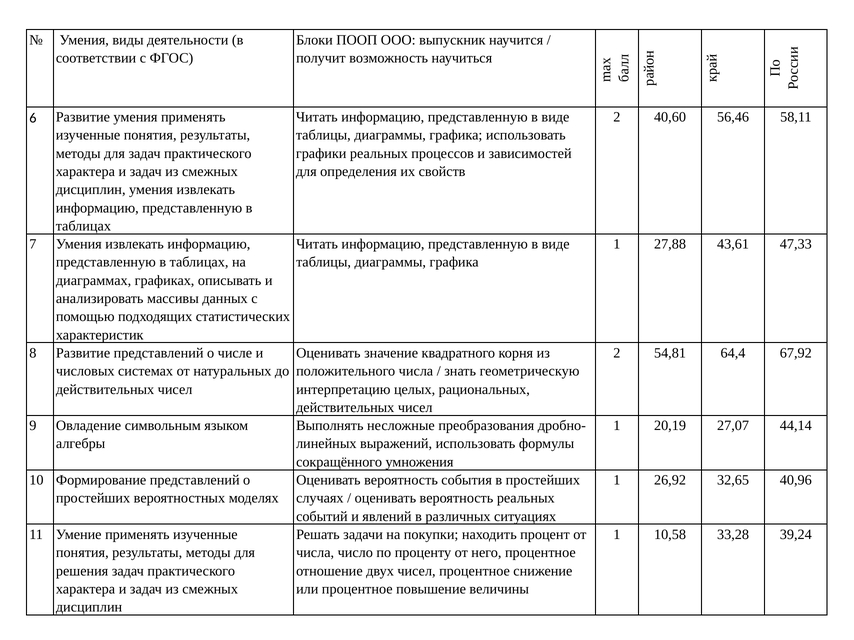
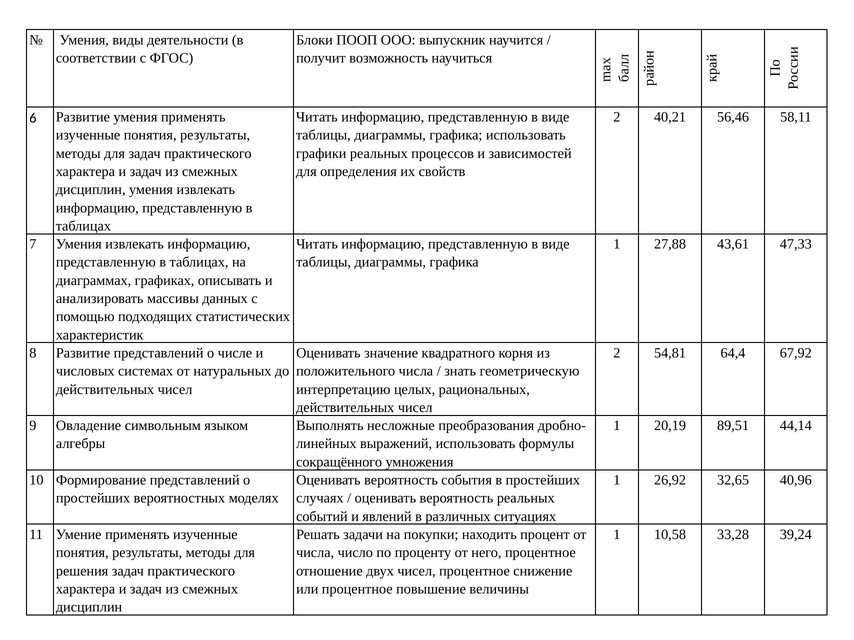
40,60: 40,60 -> 40,21 (670, 117)
27,07: 27,07 -> 89,51 (733, 426)
